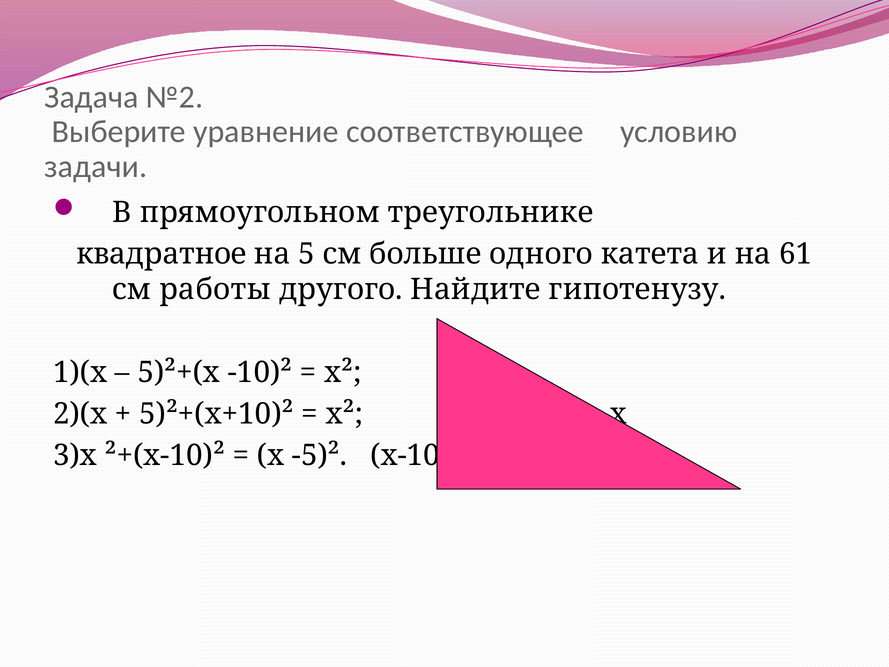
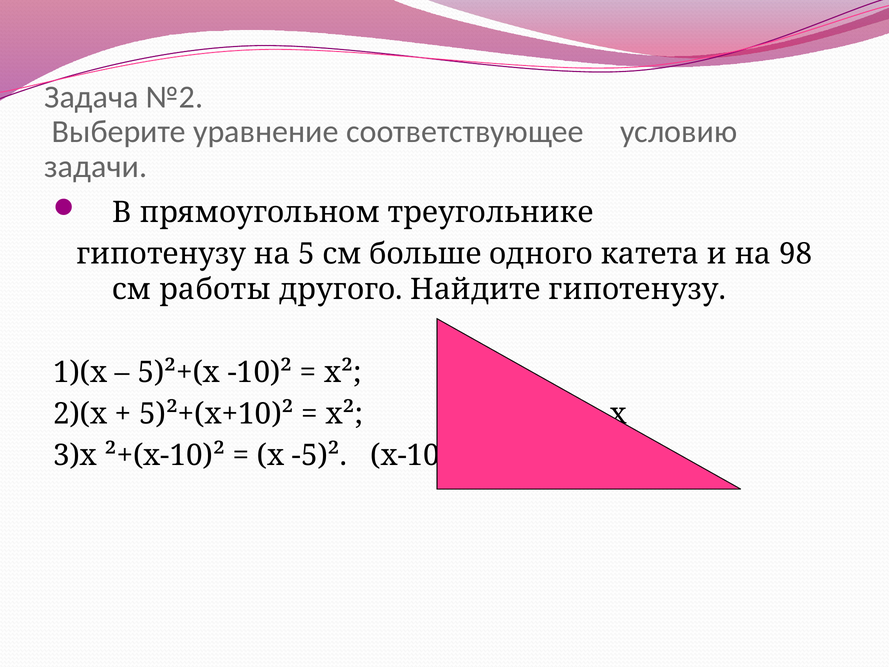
квадратное: квадратное -> гипотенузу (161, 254)
61: 61 -> 98 (796, 254)
